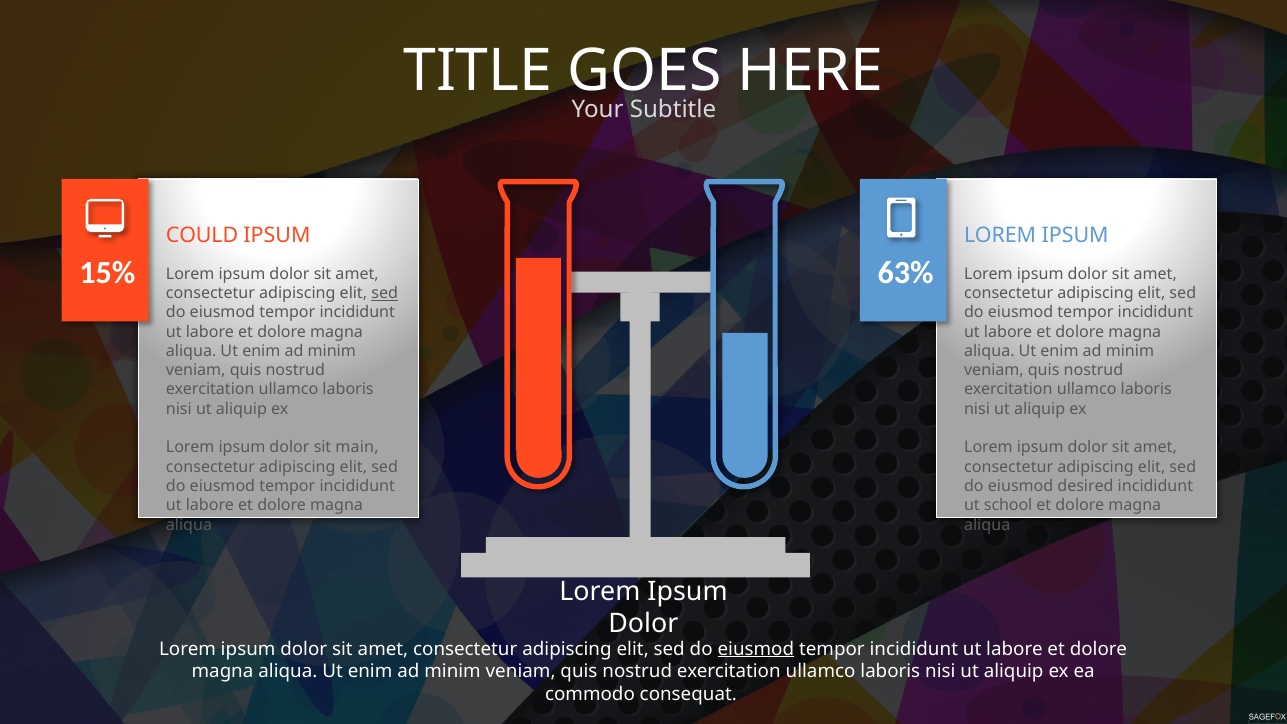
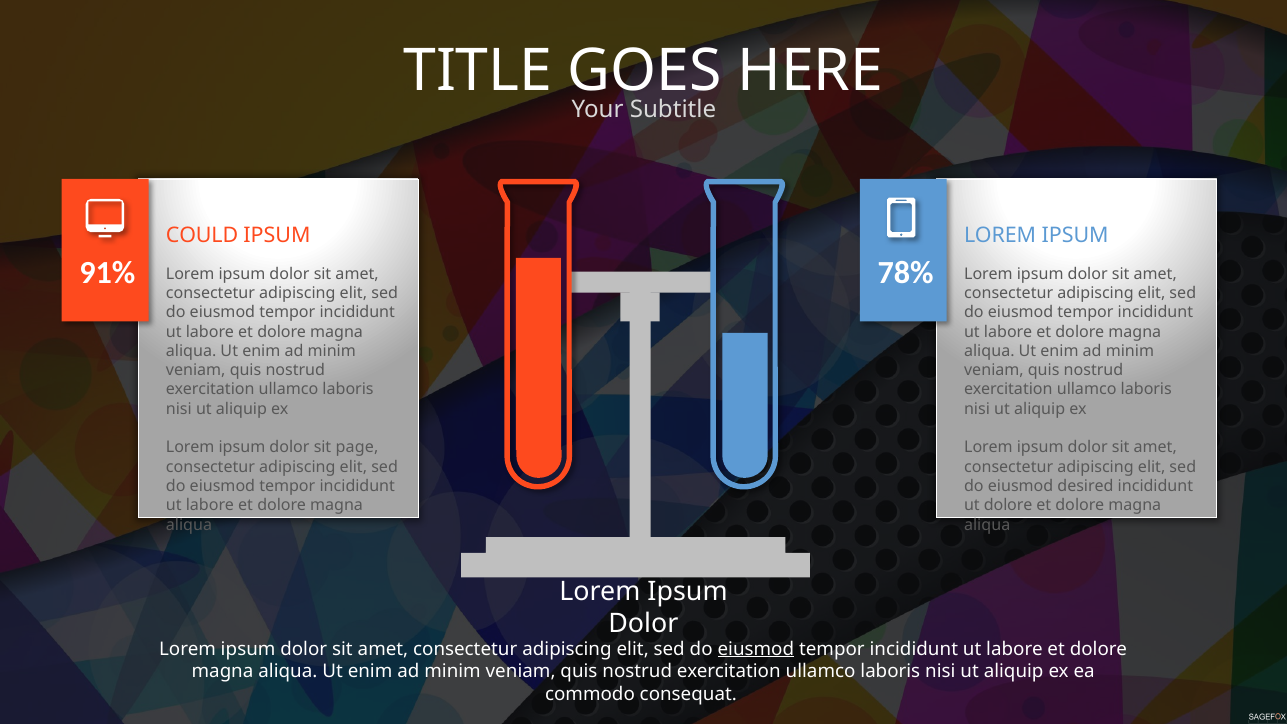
15%: 15% -> 91% (107, 273)
63%: 63% -> 78% (906, 273)
sed underline: present -> none (385, 293)
main: main -> page (357, 448)
ut school: school -> dolore (1008, 505)
